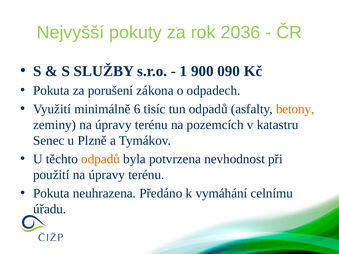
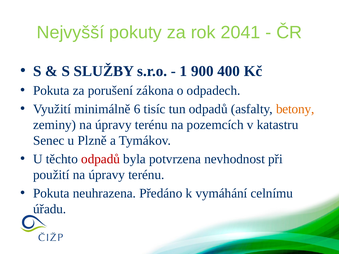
2036: 2036 -> 2041 (241, 33)
090: 090 -> 400 (229, 71)
odpadů colour: orange -> red (101, 159)
